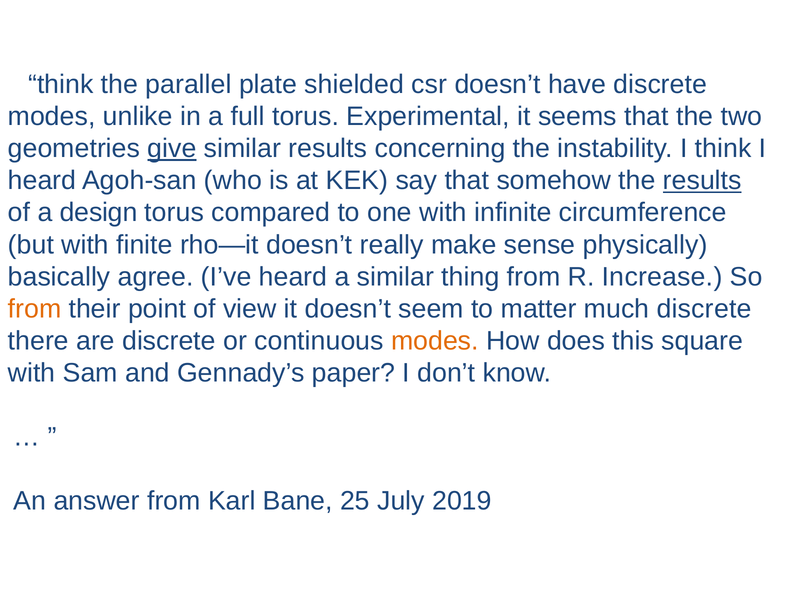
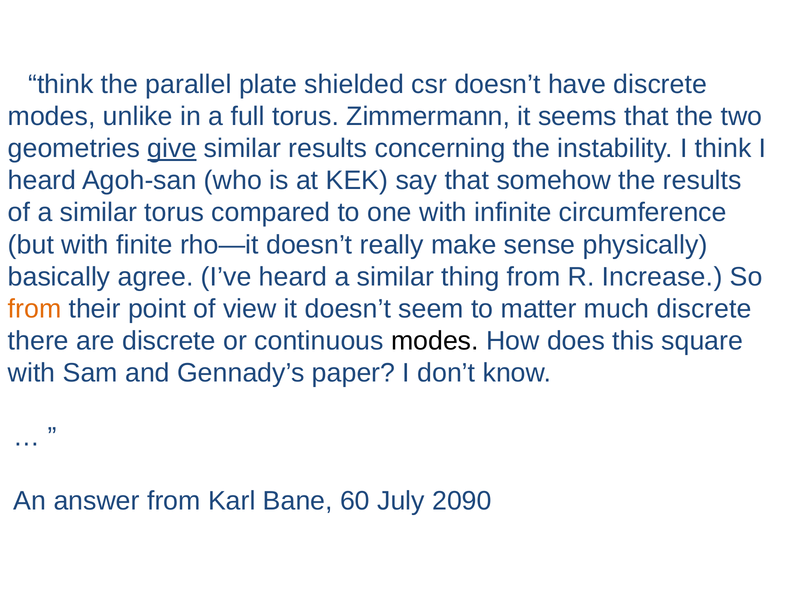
Experimental: Experimental -> Zimmermann (428, 117)
results underline: present -> none (702, 181)
of a design: design -> similar (98, 213)
modes colour: orange -> black (435, 341)
25: 25 -> 60 (355, 502)
2019: 2019 -> 2090 (462, 502)
